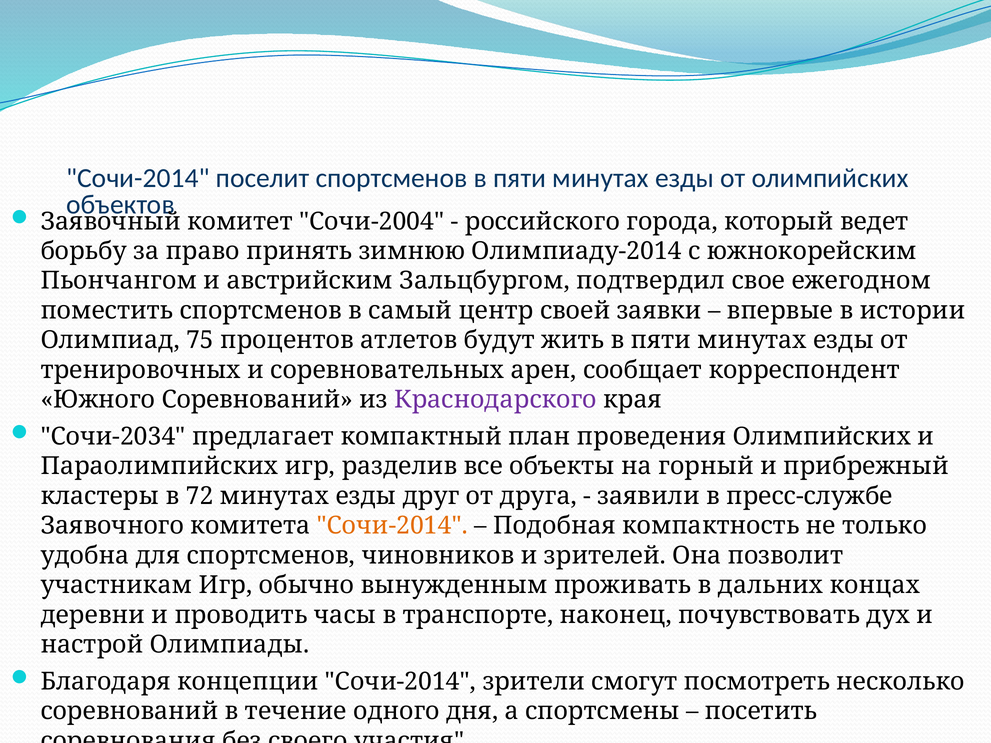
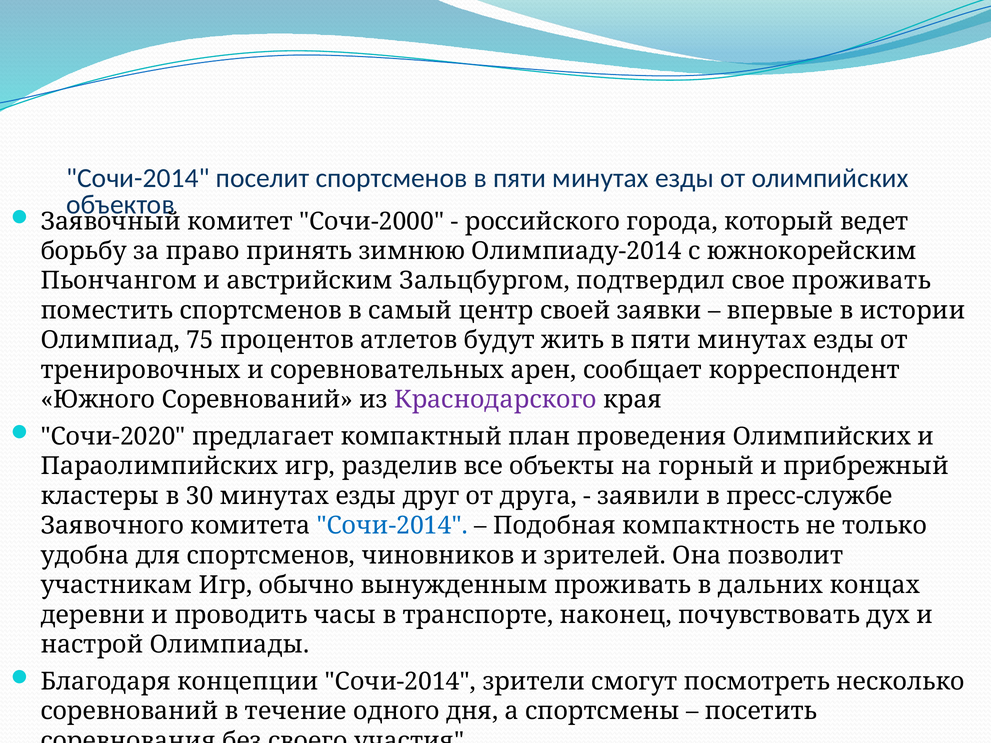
Сочи-2004: Сочи-2004 -> Сочи-2000 (372, 221)
свое ежегодном: ежегодном -> проживать (861, 281)
Сочи-2034: Сочи-2034 -> Сочи-2020 (113, 437)
72: 72 -> 30 (200, 496)
Сочи-2014 colour: orange -> blue (392, 526)
